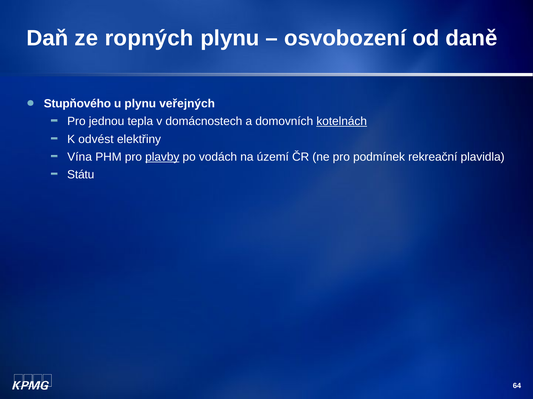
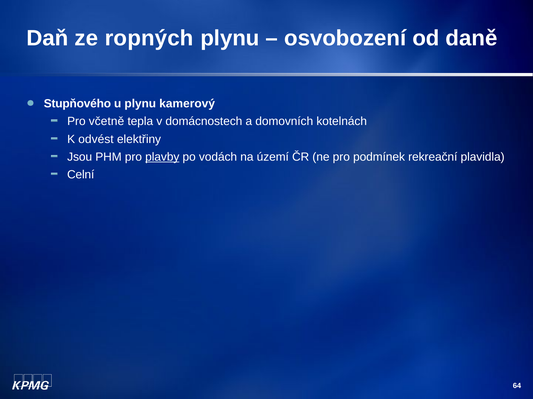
veřejných: veřejných -> kamerový (187, 104)
jednou: jednou -> včetně (106, 122)
kotelnách underline: present -> none (342, 122)
Vína: Vína -> Jsou (80, 157)
Státu: Státu -> Celní (81, 175)
